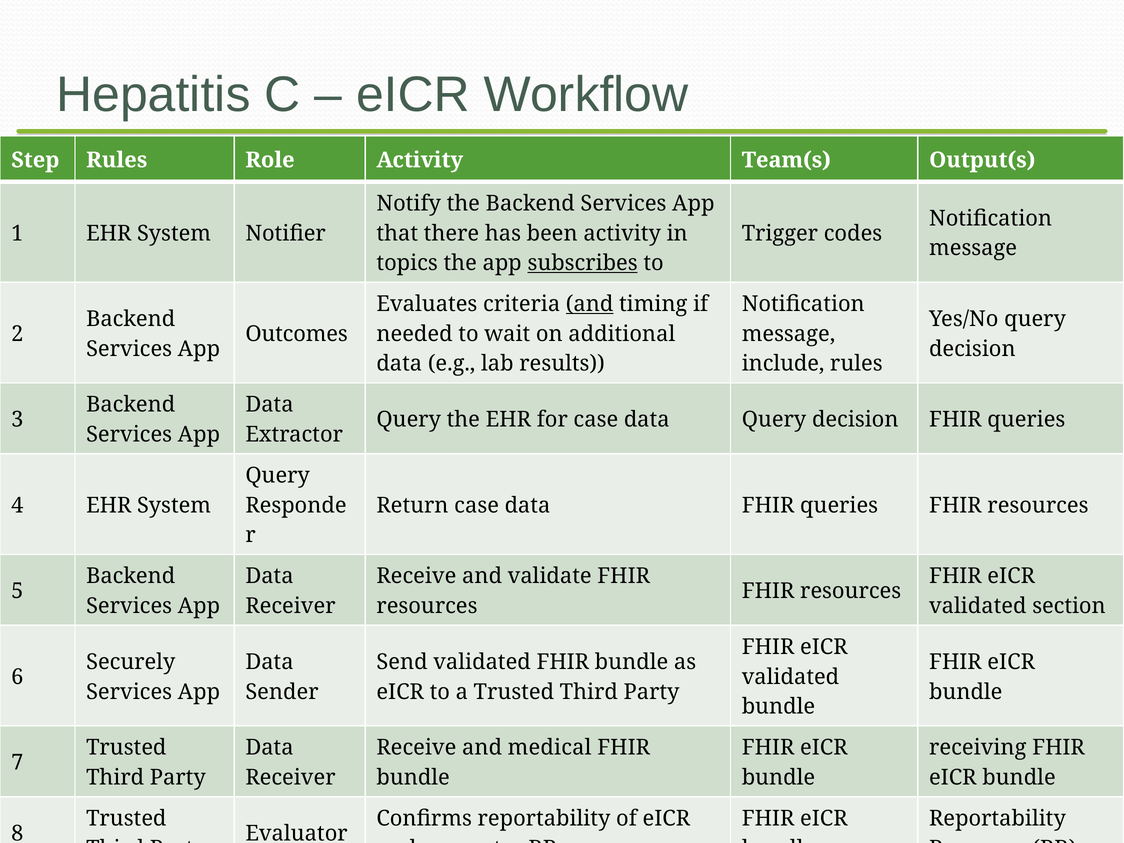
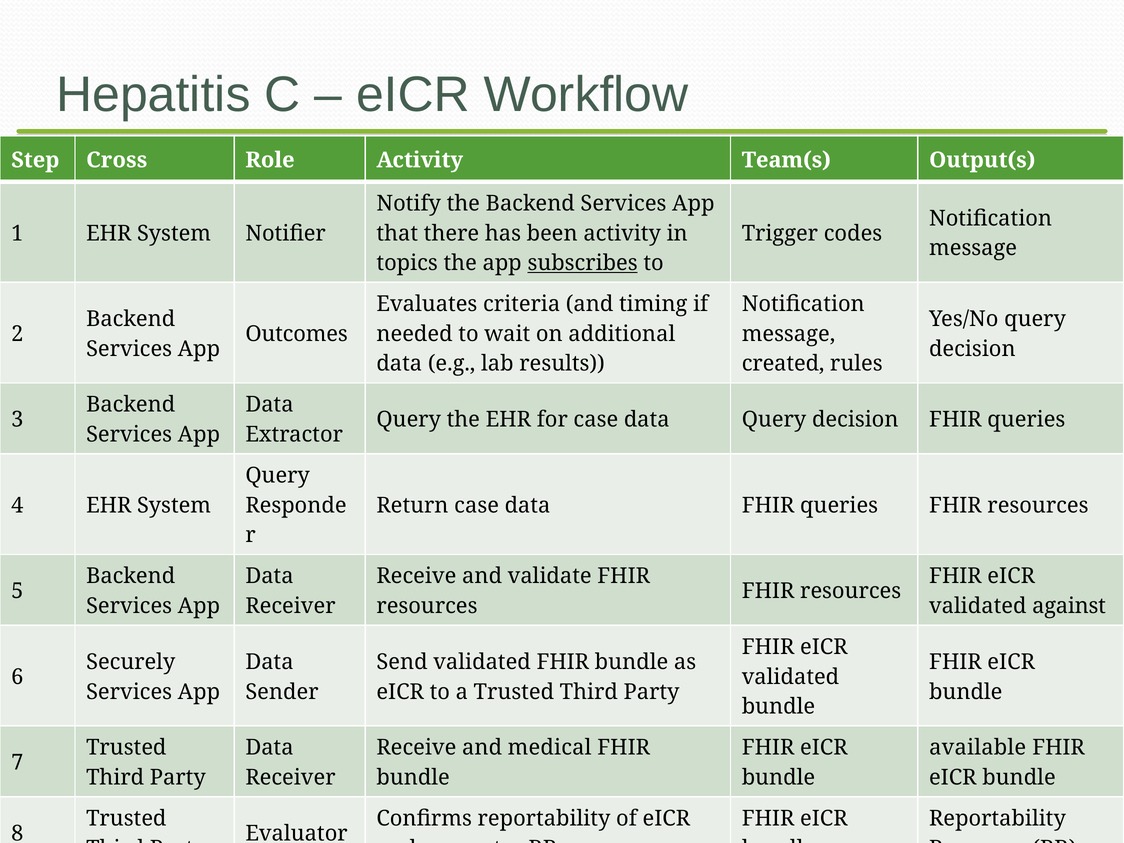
Step Rules: Rules -> Cross (117, 160)
and underline: present -> none (590, 304)
include: include -> created (783, 364)
section: section -> against (1069, 606)
receiving: receiving -> available (978, 748)
